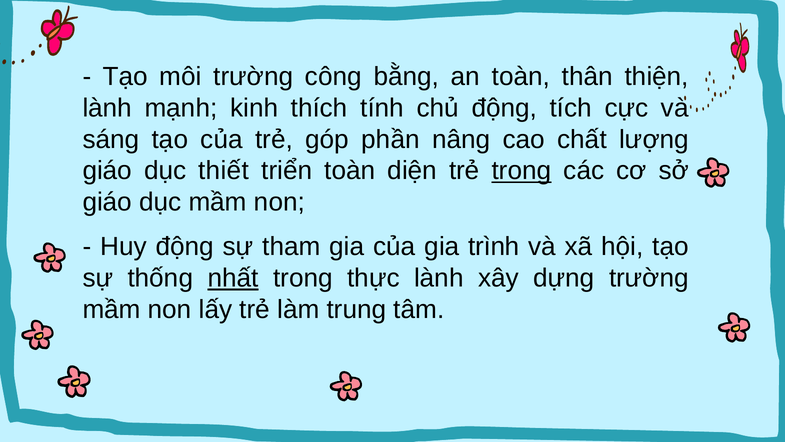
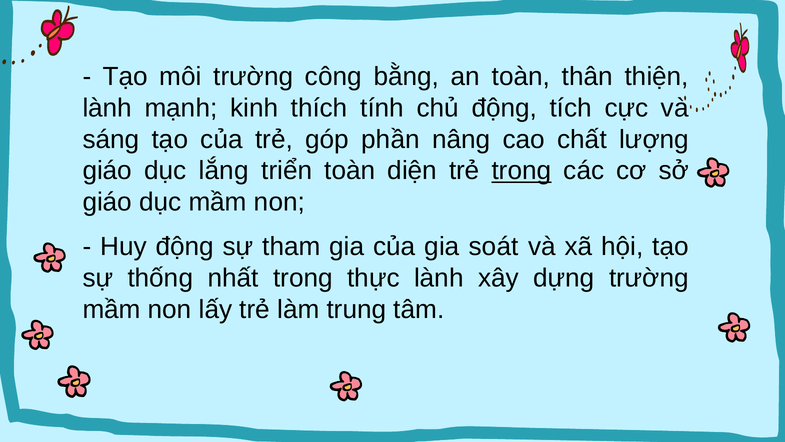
thiết: thiết -> lắng (224, 171)
trình: trình -> soát (494, 247)
nhất underline: present -> none (233, 278)
